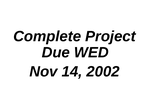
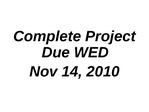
2002: 2002 -> 2010 (103, 71)
